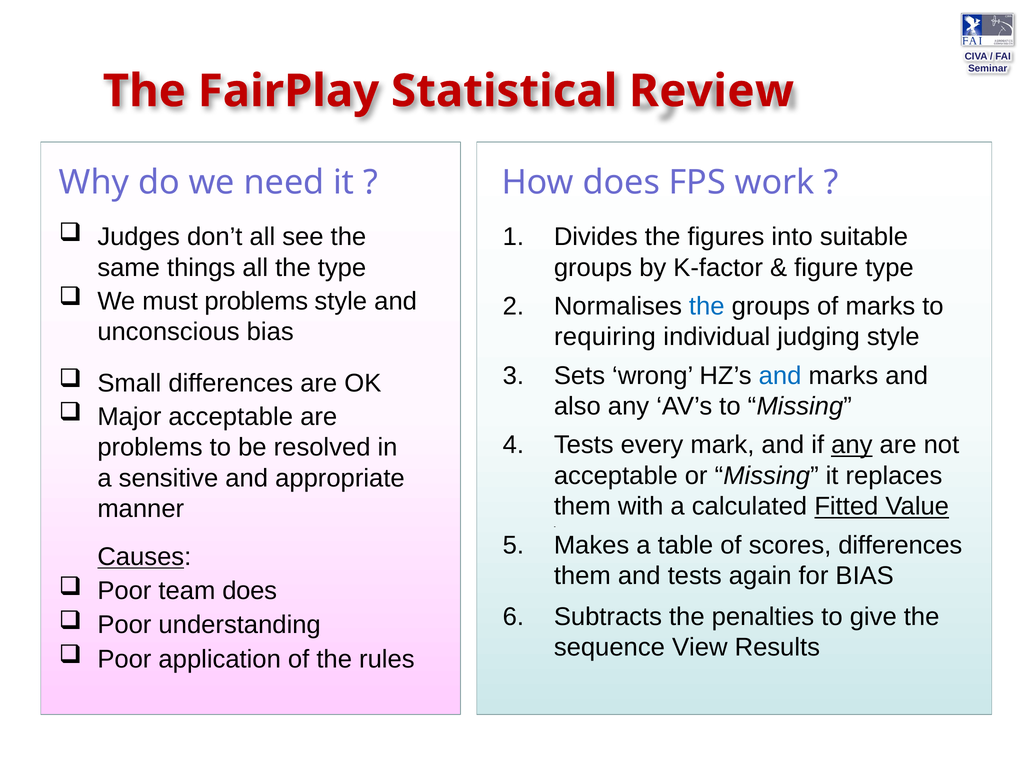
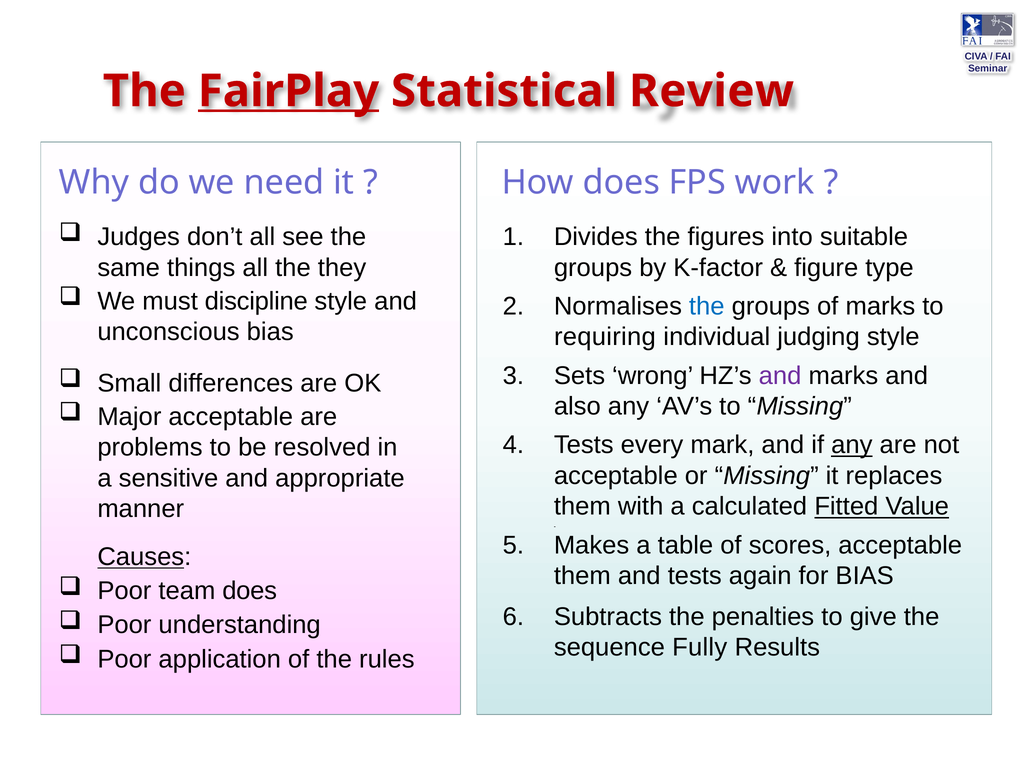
FairPlay underline: none -> present (288, 91)
the type: type -> they (342, 268)
must problems: problems -> discipline (256, 301)
and colour: blue -> purple (780, 376)
scores differences: differences -> acceptable (900, 546)
View: View -> Fully (700, 648)
